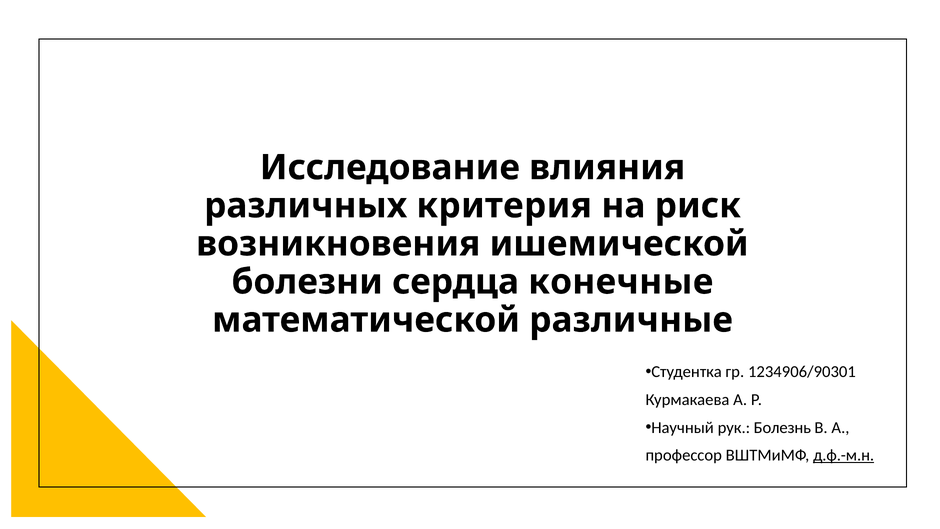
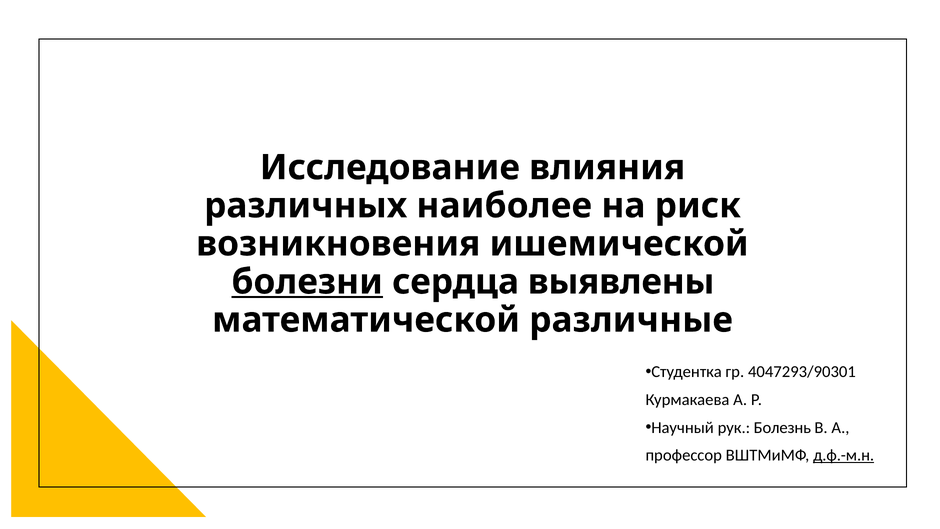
критерия: критерия -> наиболее (504, 206)
болезни underline: none -> present (307, 282)
конечные: конечные -> выявлены (621, 282)
1234906/90301: 1234906/90301 -> 4047293/90301 (802, 372)
